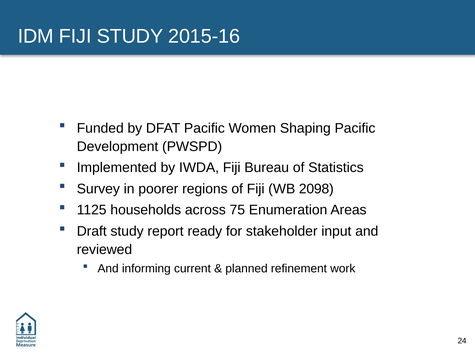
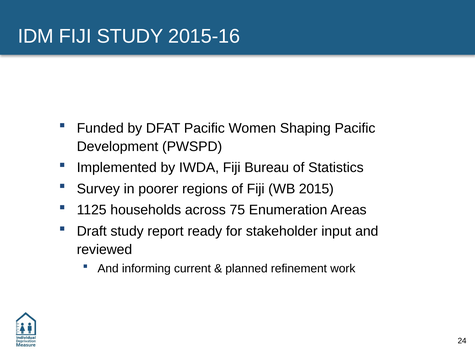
2098: 2098 -> 2015 (316, 188)
